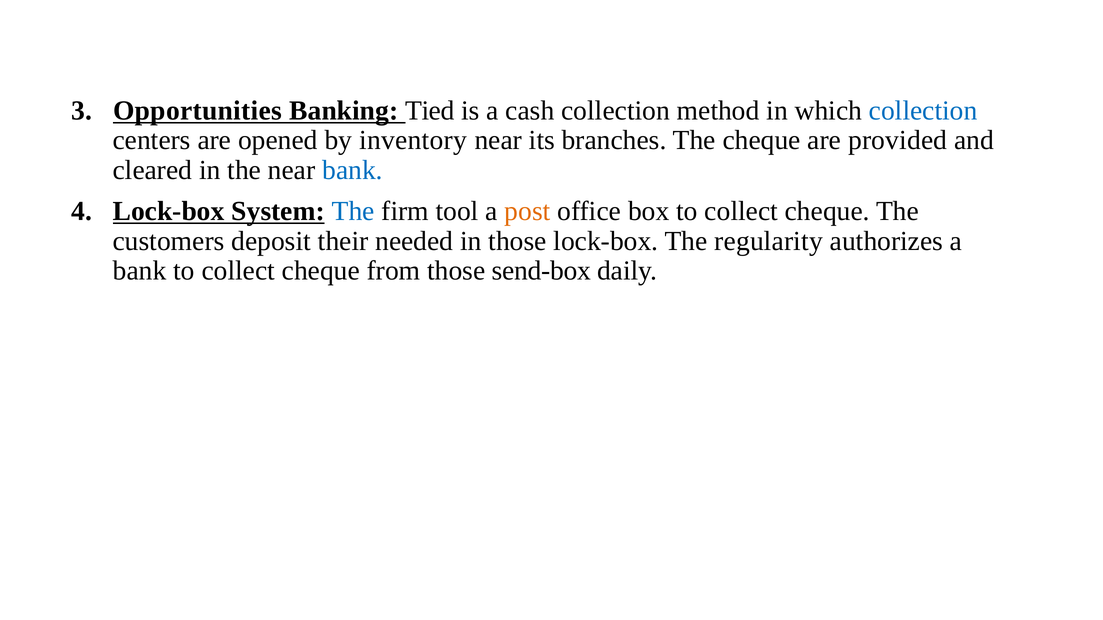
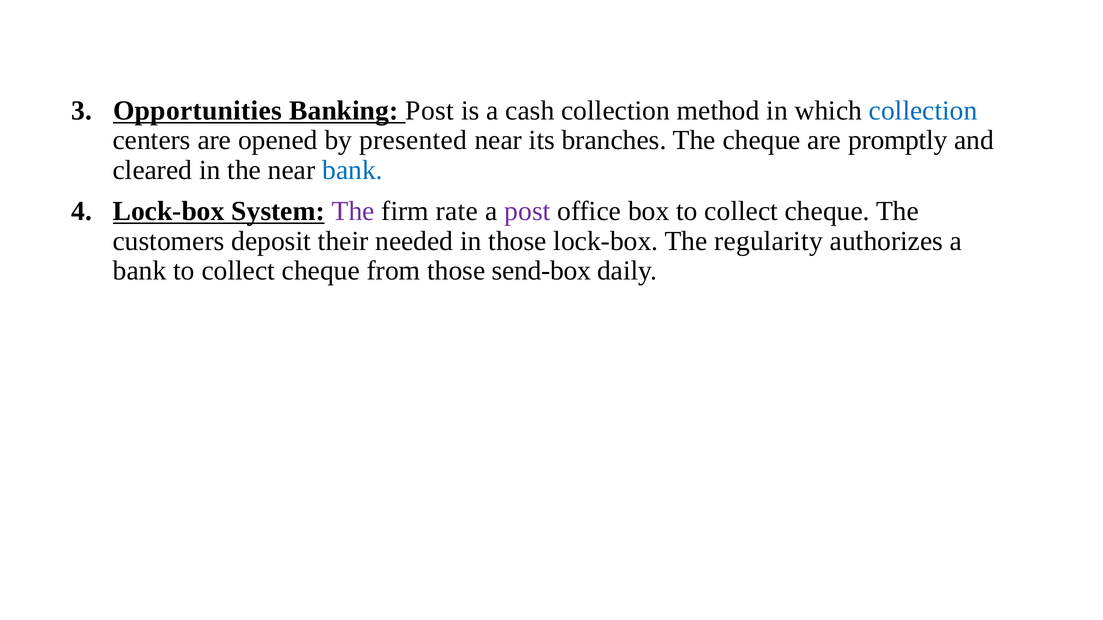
Banking Tied: Tied -> Post (430, 111)
inventory: inventory -> presented (413, 140)
provided: provided -> promptly (898, 140)
The colour: blue -> purple (353, 211)
tool: tool -> rate (457, 211)
post colour: orange -> purple (527, 211)
